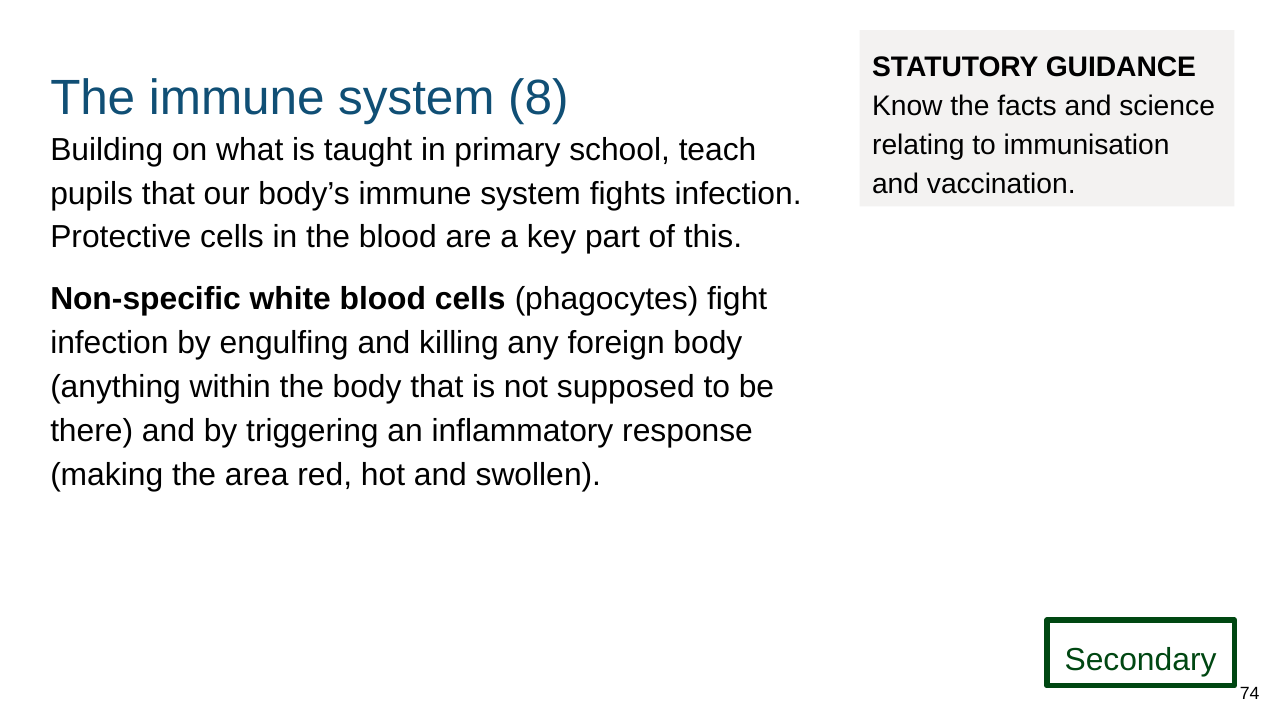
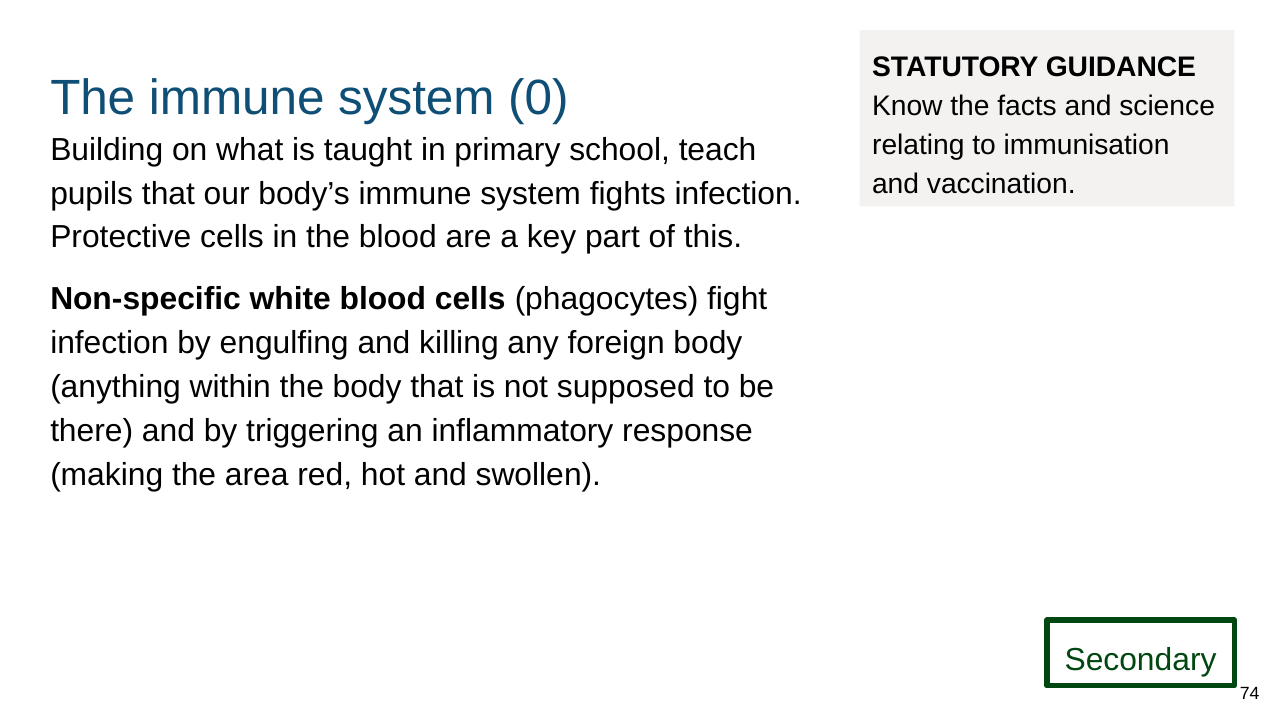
8: 8 -> 0 (538, 99)
